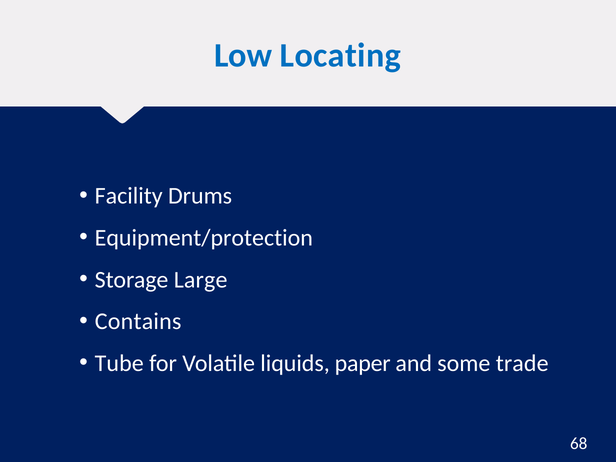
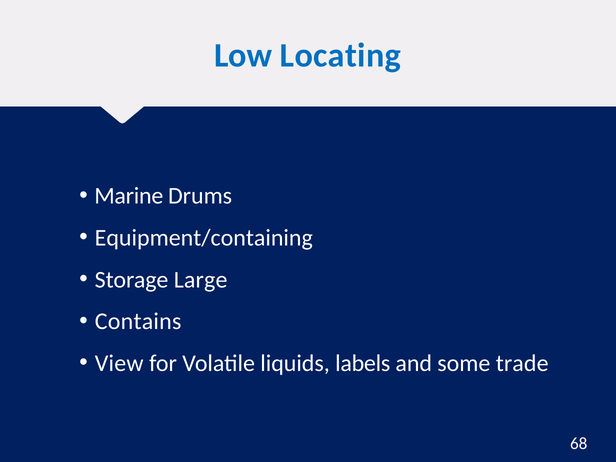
Facility: Facility -> Marine (129, 196)
Equipment/protection: Equipment/protection -> Equipment/containing (204, 238)
Tube: Tube -> View (119, 363)
paper: paper -> labels (363, 363)
